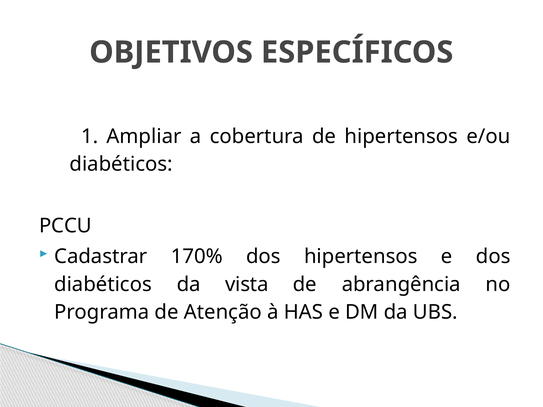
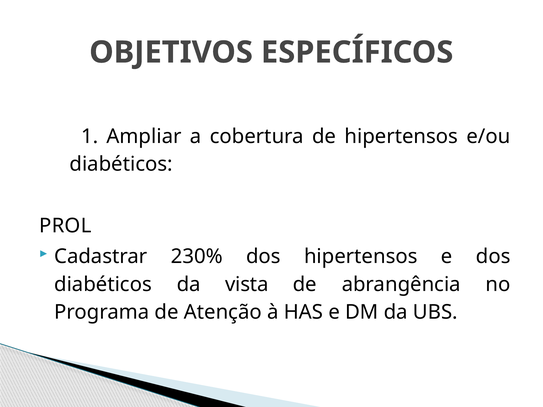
PCCU: PCCU -> PROL (65, 226)
170%: 170% -> 230% (197, 257)
